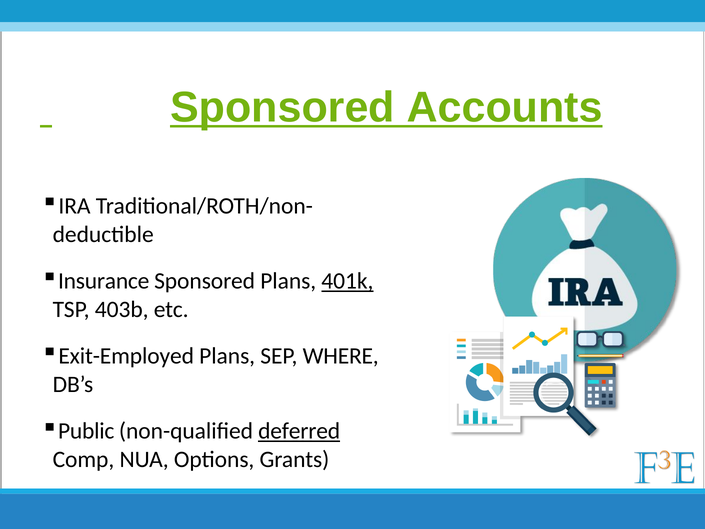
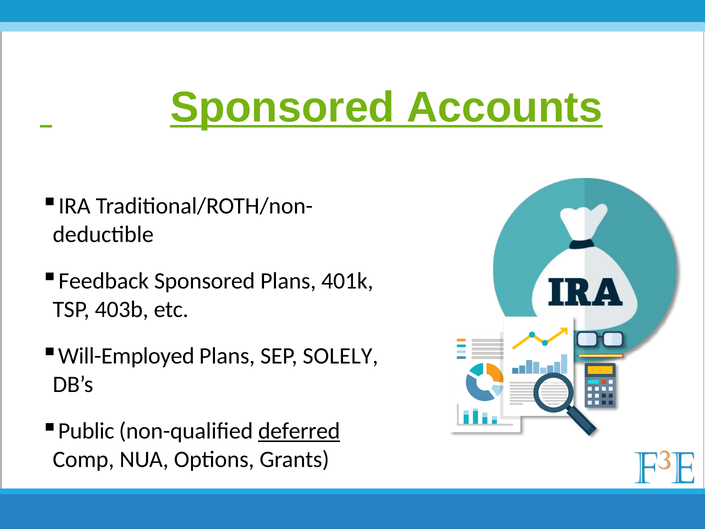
Insurance: Insurance -> Feedback (104, 281)
401k underline: present -> none (347, 281)
Exit-Employed: Exit-Employed -> Will-Employed (126, 356)
WHERE: WHERE -> SOLELY (340, 356)
